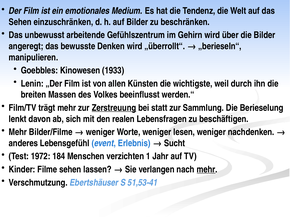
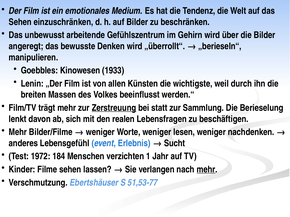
51,53-41: 51,53-41 -> 51,53-77 (143, 183)
